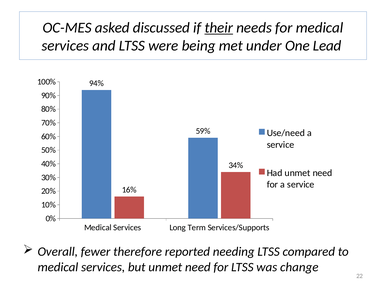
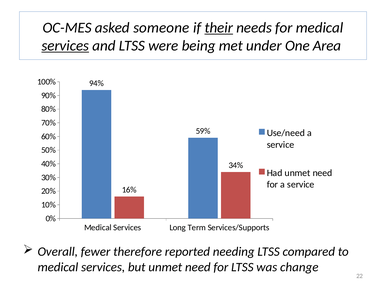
discussed: discussed -> someone (161, 28)
services underline: none -> present (65, 46)
Lead: Lead -> Area (327, 46)
